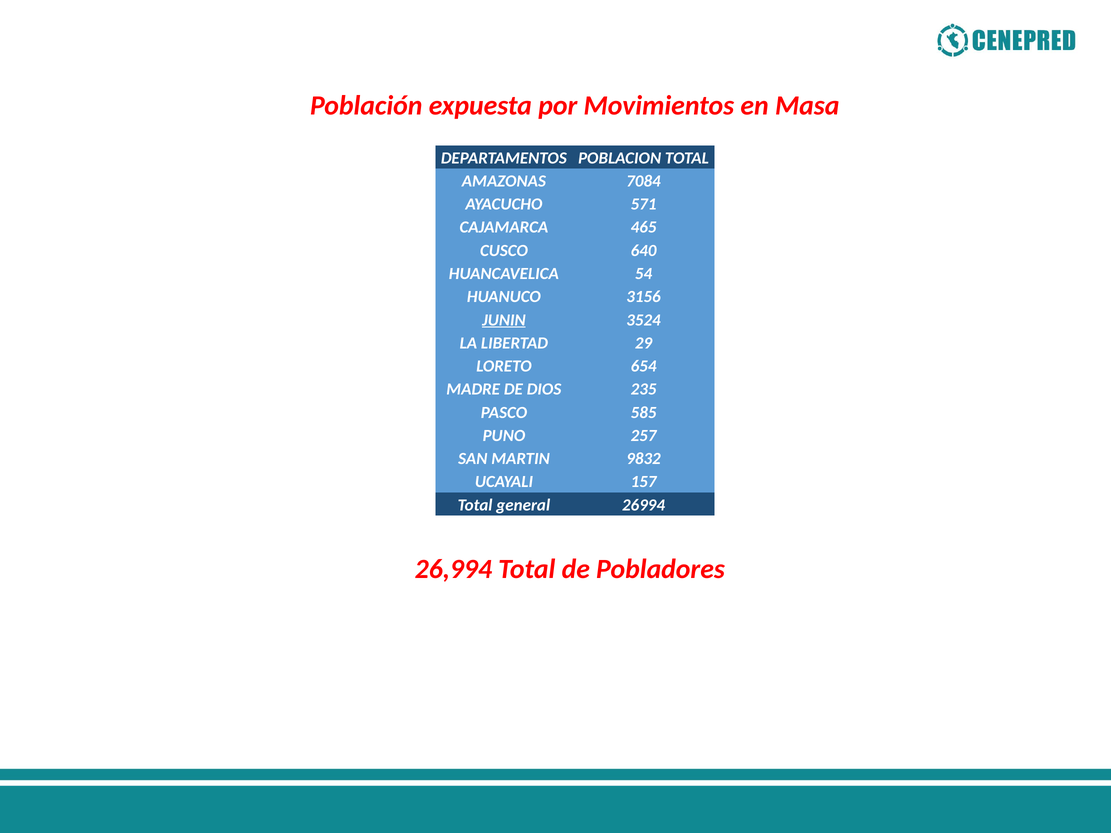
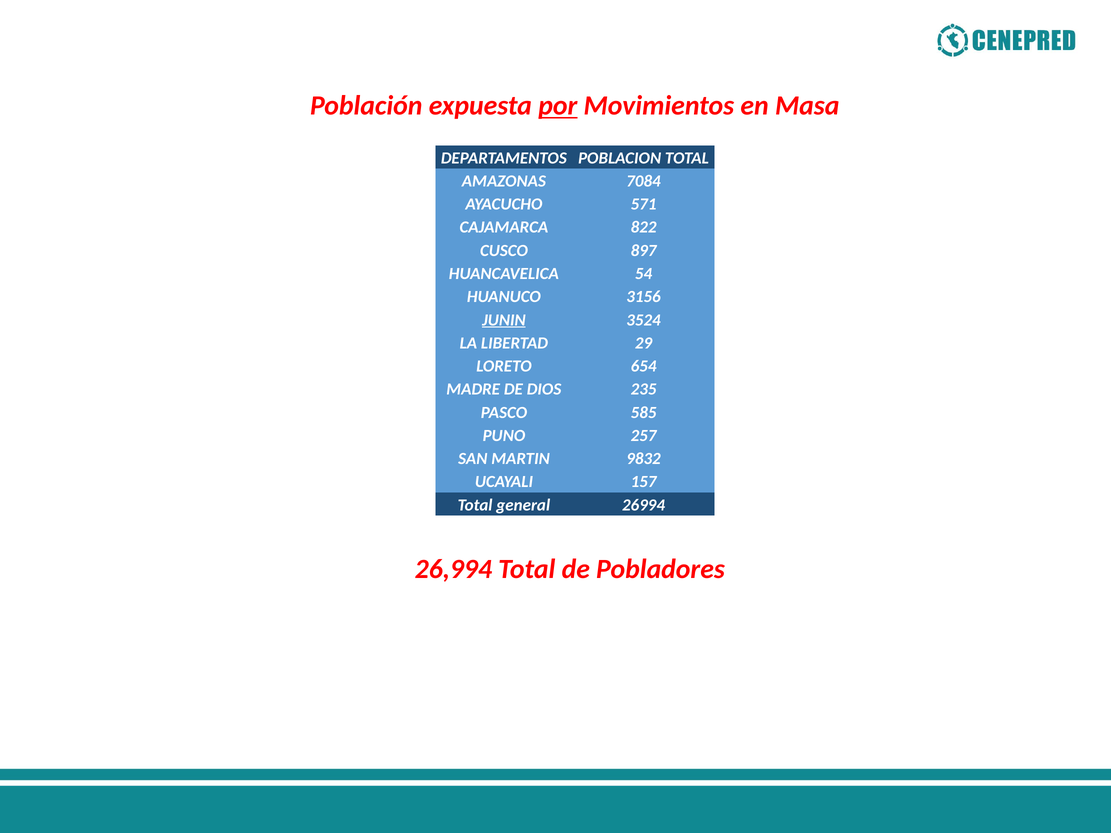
por underline: none -> present (558, 106)
465: 465 -> 822 (644, 227)
640: 640 -> 897 (644, 251)
